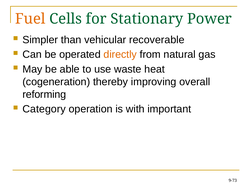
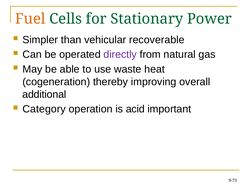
directly colour: orange -> purple (120, 54)
reforming: reforming -> additional (44, 94)
with: with -> acid (135, 109)
